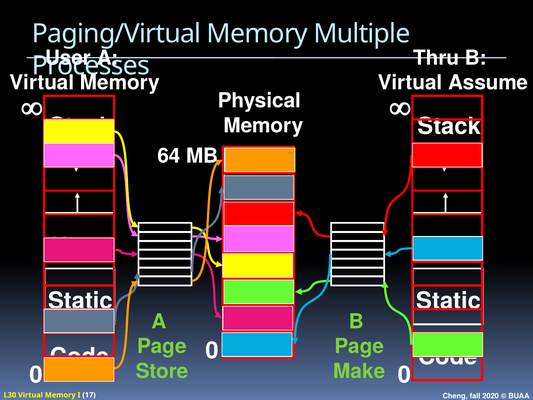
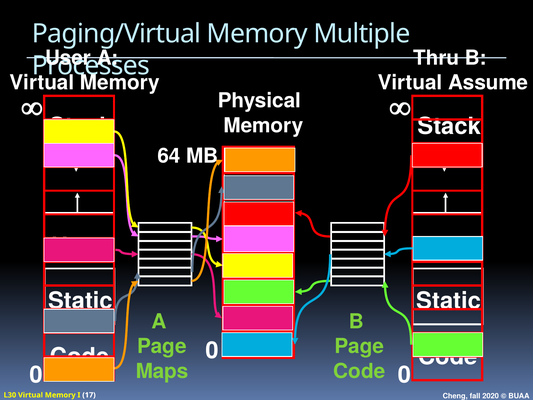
Store: Store -> Maps (162, 371)
Make: Make -> Code (359, 371)
